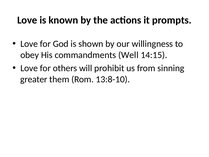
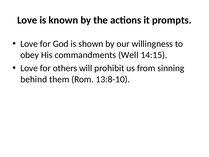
greater: greater -> behind (34, 79)
